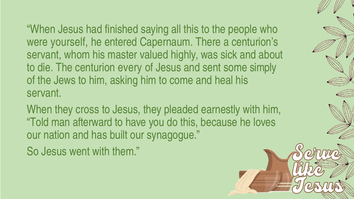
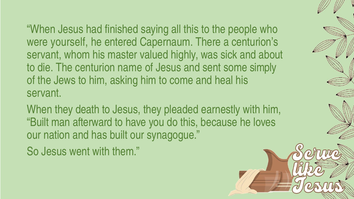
every: every -> name (130, 68)
cross: cross -> death (88, 110)
Told: Told -> Built (38, 122)
